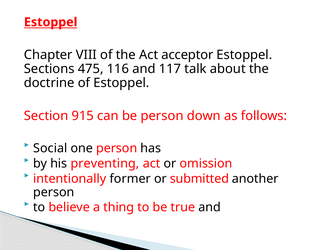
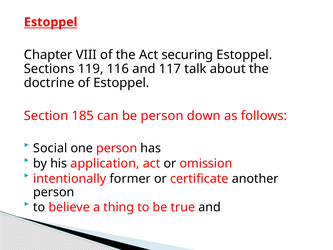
acceptor: acceptor -> securing (187, 55)
475: 475 -> 119 (91, 69)
915: 915 -> 185 (83, 116)
preventing: preventing -> application (105, 163)
submitted: submitted -> certificate (199, 178)
